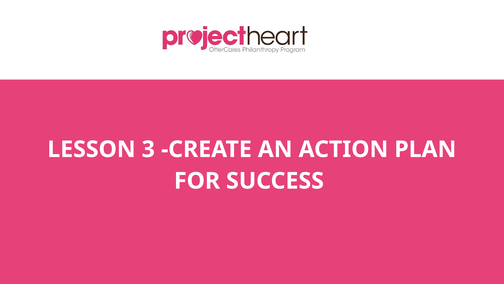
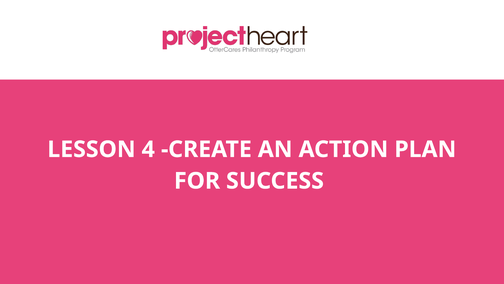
3: 3 -> 4 (148, 149)
